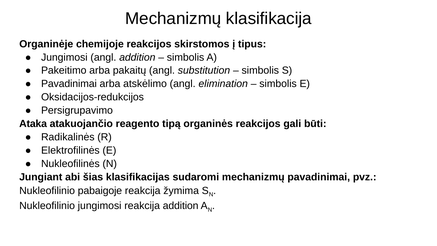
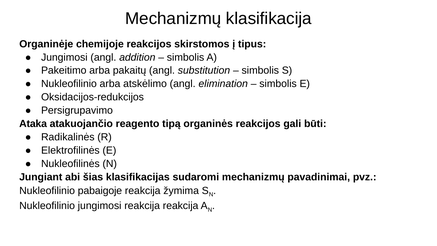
Pavadinimai: Pavadinimai -> Nukleofilinio (69, 84)
reakcija addition: addition -> reakcija (181, 206)
